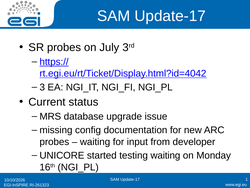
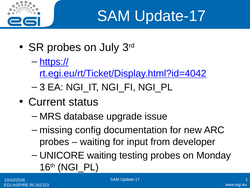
UNICORE started: started -> waiting (102, 155)
testing waiting: waiting -> probes (165, 155)
